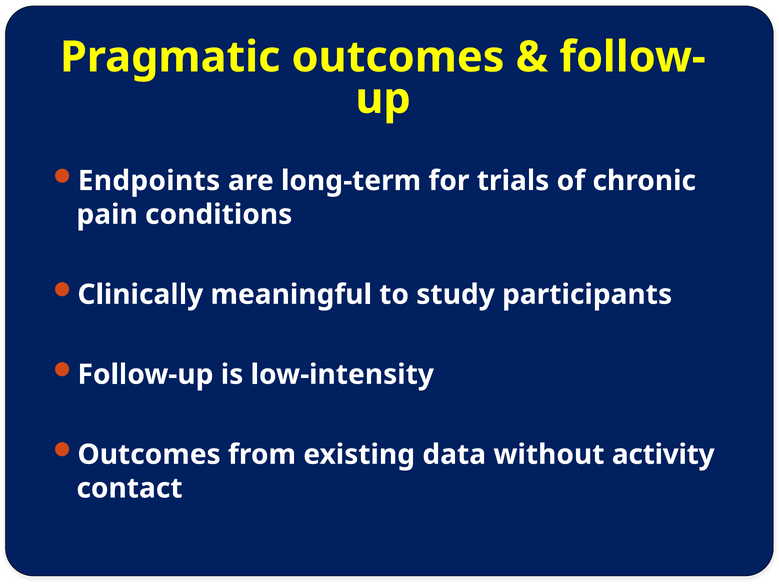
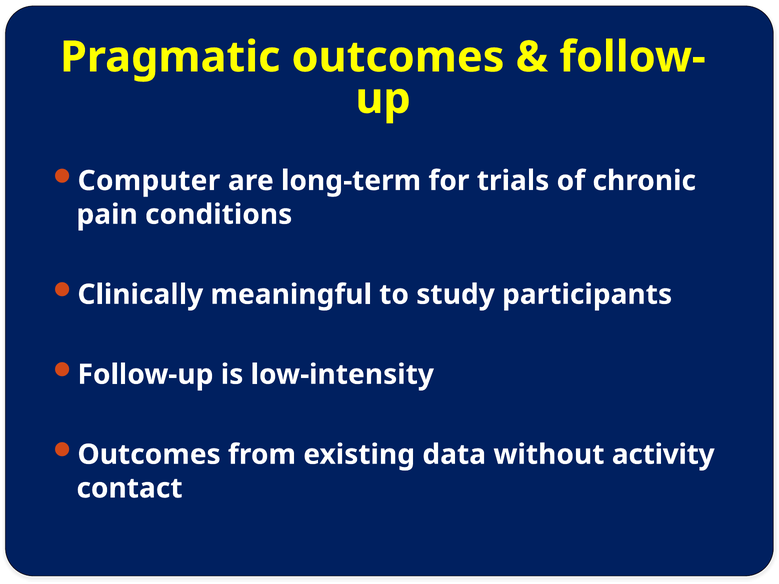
Endpoints: Endpoints -> Computer (149, 181)
